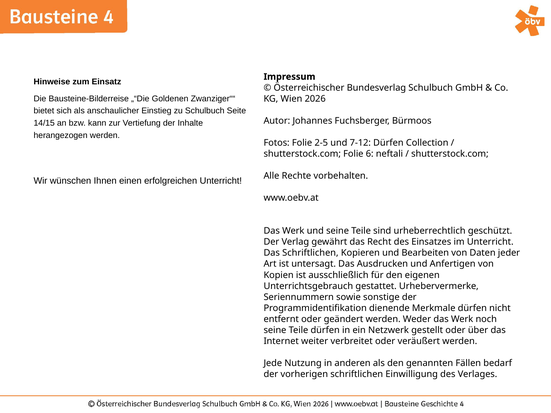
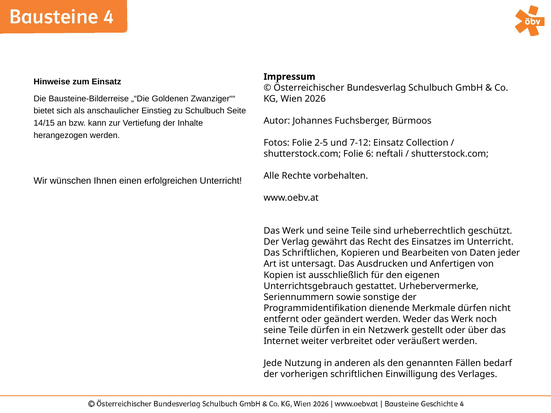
7-12 Dürfen: Dürfen -> Einsatz (388, 143)
